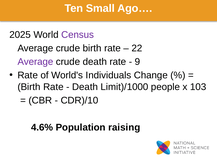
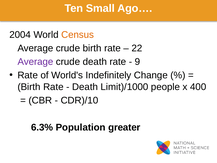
2025: 2025 -> 2004 (20, 35)
Census colour: purple -> orange (78, 35)
Individuals: Individuals -> Indefinitely (108, 75)
103: 103 -> 400 (198, 87)
4.6%: 4.6% -> 6.3% (42, 127)
raising: raising -> greater (124, 127)
